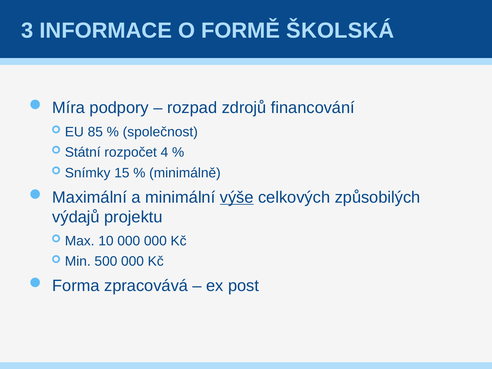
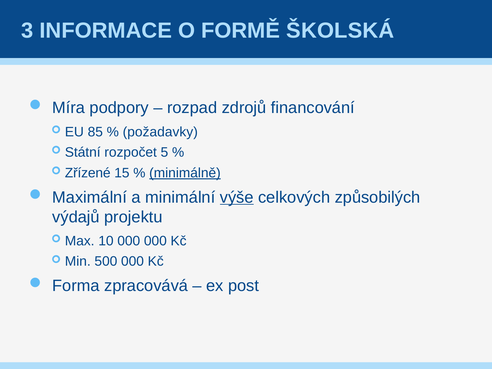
společnost: společnost -> požadavky (160, 132)
4: 4 -> 5 (164, 152)
Snímky: Snímky -> Zřízené (88, 173)
minimálně underline: none -> present (185, 173)
